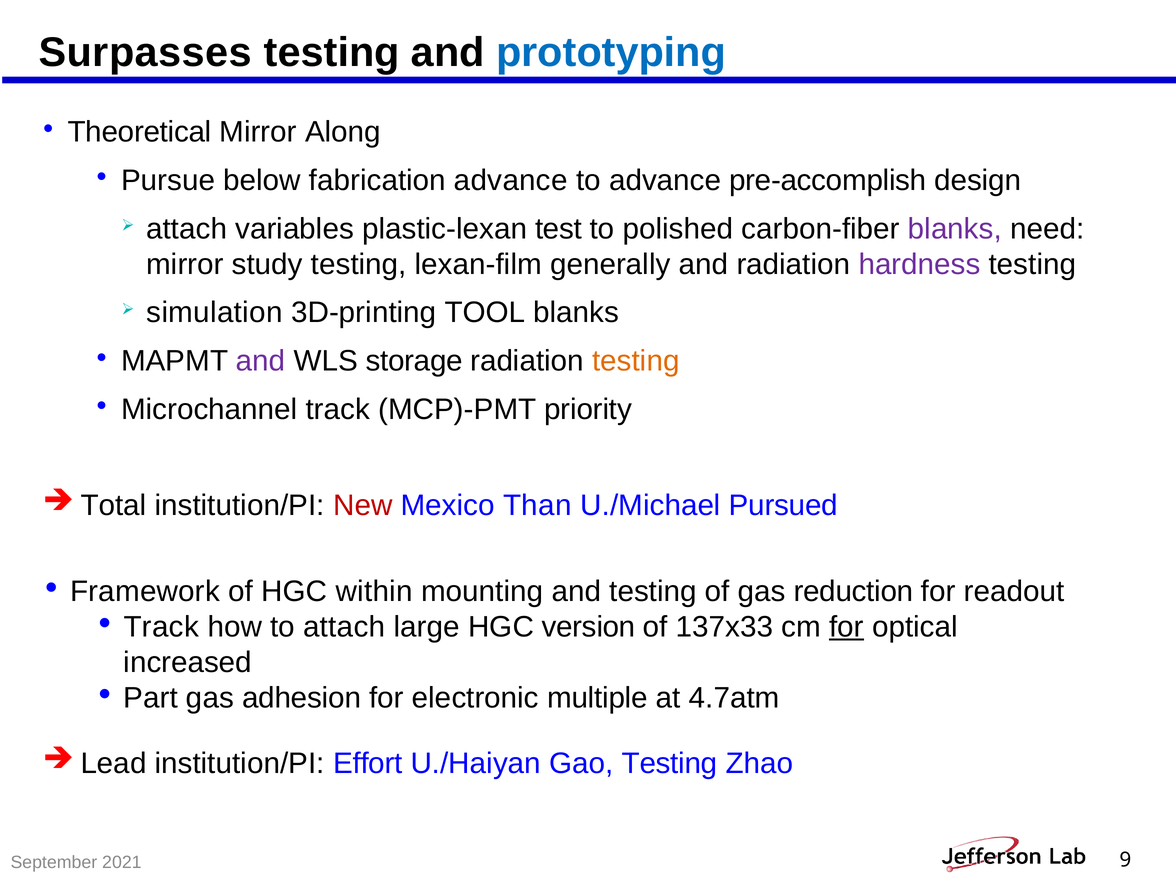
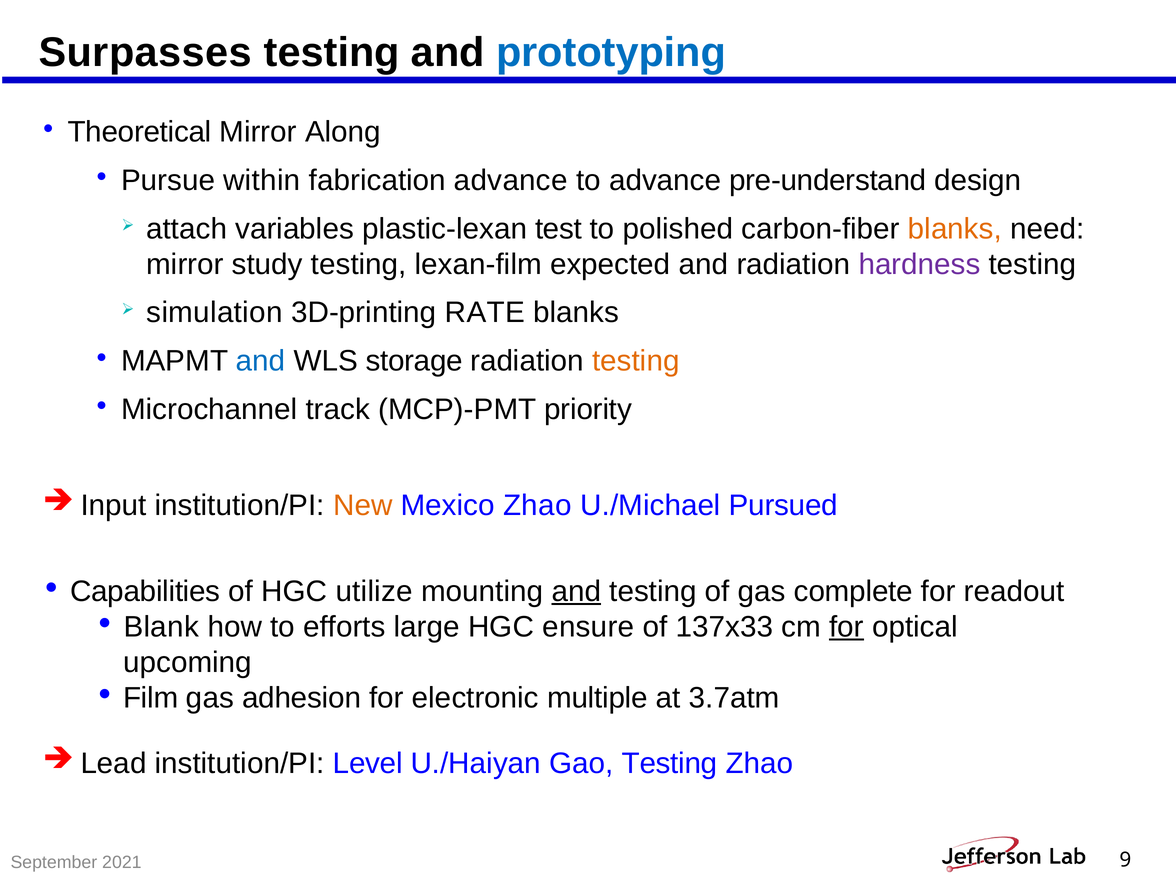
below: below -> within (262, 181)
pre-accomplish: pre-accomplish -> pre-understand (828, 181)
blanks colour: purple -> orange (955, 229)
generally: generally -> expected (610, 264)
TOOL: TOOL -> RATE (485, 313)
and colour: purple -> blue (261, 361)
Total: Total -> Input (114, 506)
New colour: red -> orange (363, 506)
Mexico Than: Than -> Zhao (537, 506)
Framework: Framework -> Capabilities (145, 592)
within: within -> utilize (374, 592)
and underline: none -> present (576, 592)
reduction: reduction -> complete (853, 592)
Track: Track -> Blank (161, 627)
to attach: attach -> efforts (344, 627)
version: version -> ensure (588, 627)
increased: increased -> upcoming (188, 663)
Part: Part -> Film (151, 698)
4.7atm: 4.7atm -> 3.7atm (734, 698)
Effort: Effort -> Level (368, 764)
